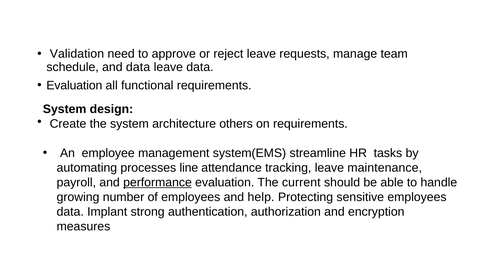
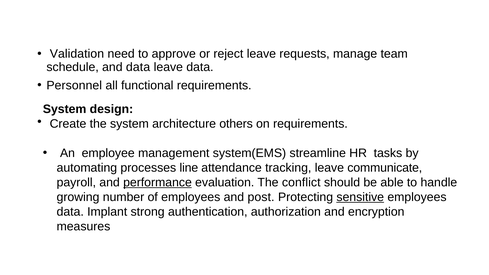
Evaluation: Evaluation -> Personnel (74, 85)
maintenance: maintenance -> communicate (385, 168)
current: current -> conflict (301, 182)
help: help -> post (261, 197)
sensitive underline: none -> present (360, 197)
